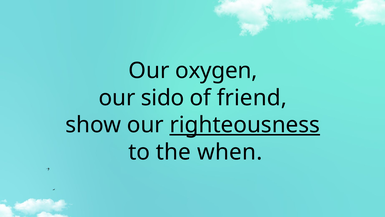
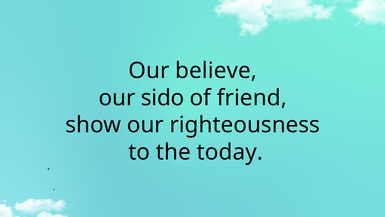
oxygen: oxygen -> believe (216, 71)
righteousness underline: present -> none (245, 125)
when: when -> today (230, 152)
